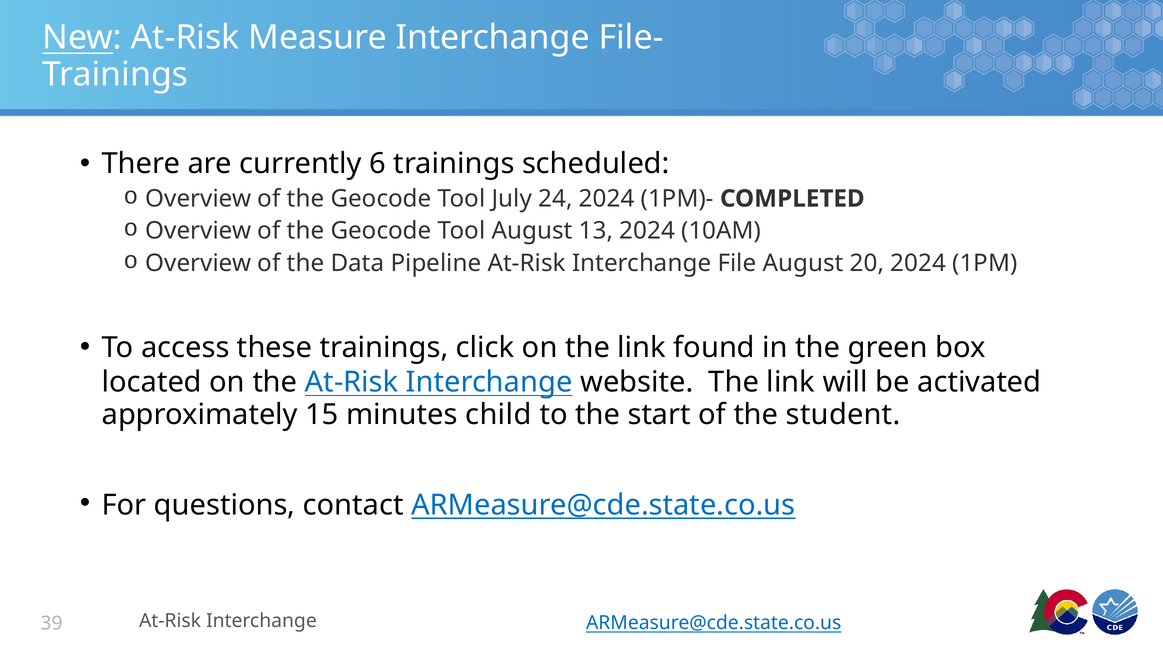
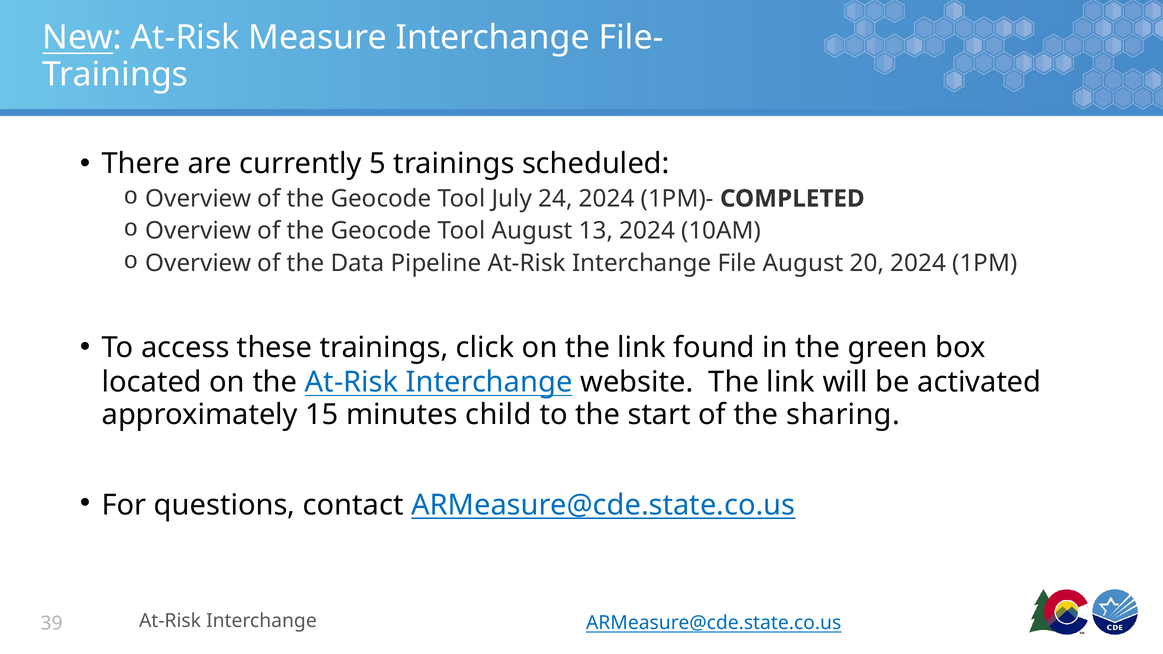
6: 6 -> 5 (378, 164)
student: student -> sharing (843, 415)
